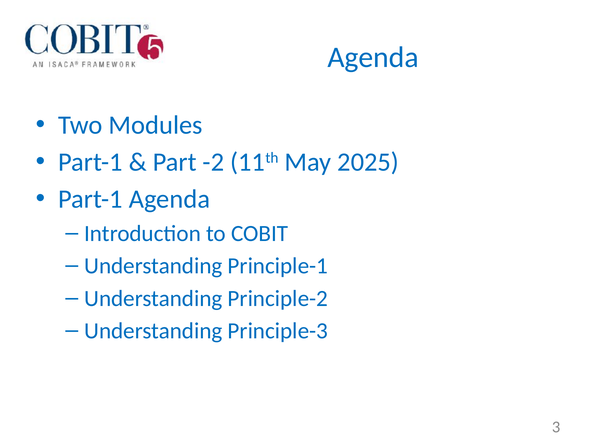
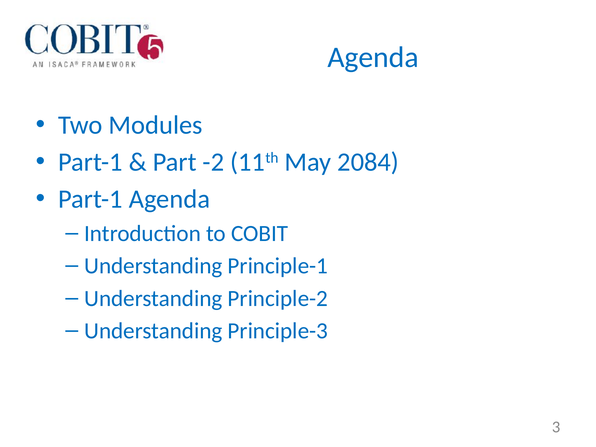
2025: 2025 -> 2084 (368, 162)
